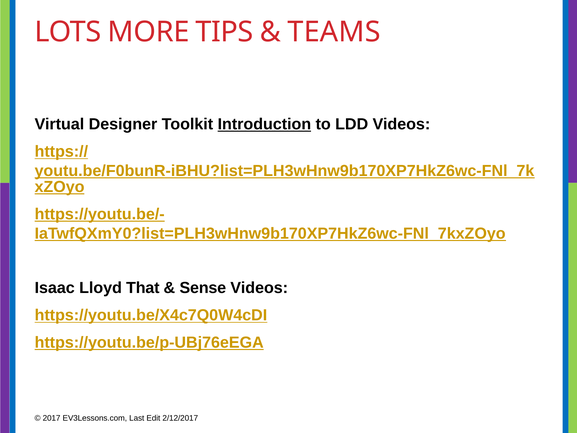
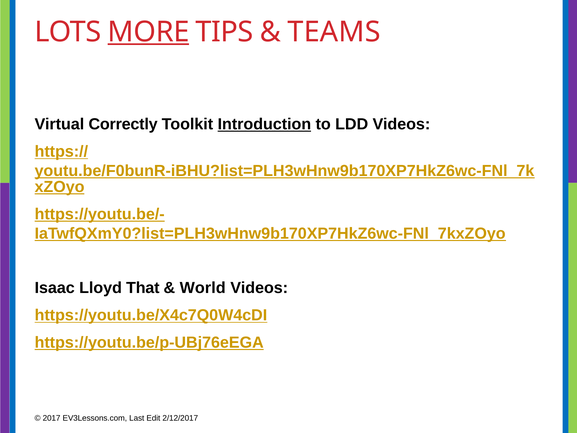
MORE underline: none -> present (149, 32)
Designer: Designer -> Correctly (123, 124)
Sense: Sense -> World (203, 288)
